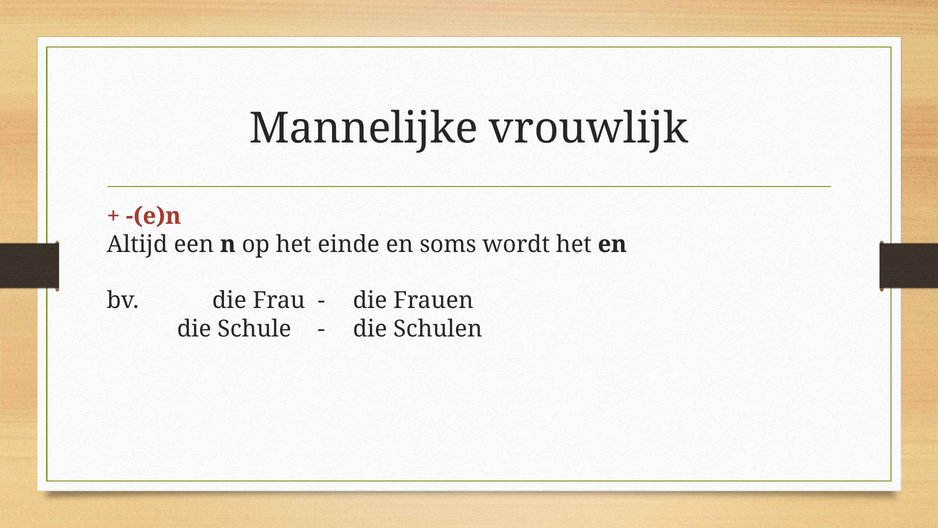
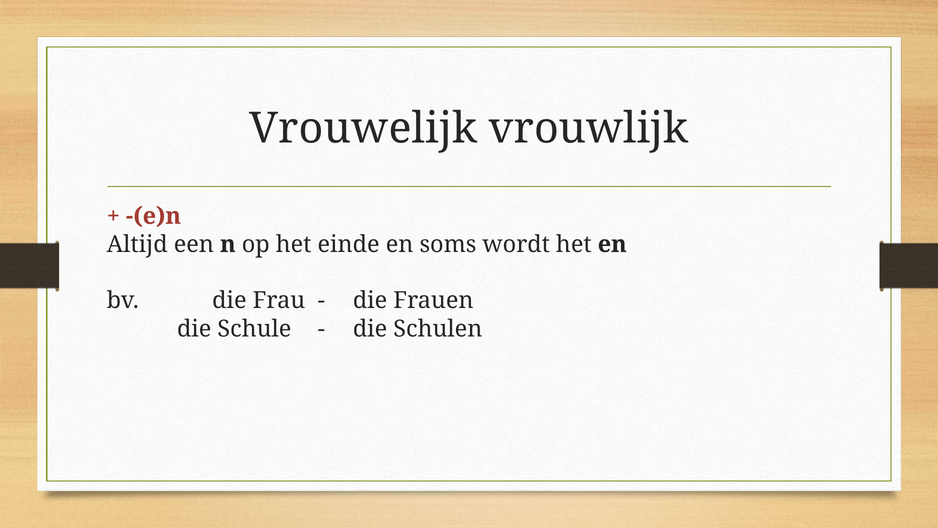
Mannelijke: Mannelijke -> Vrouwelijk (363, 129)
